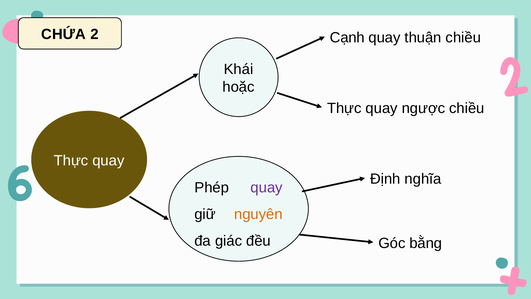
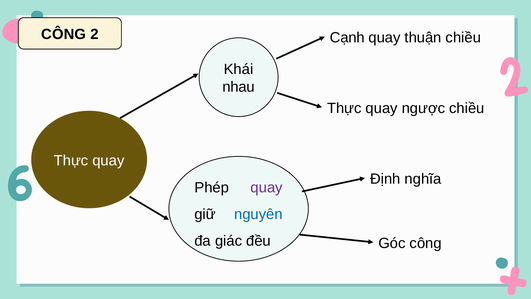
CHỨA: CHỨA -> CÔNG (64, 34)
hoặc: hoặc -> nhau (239, 87)
nguyên colour: orange -> blue (258, 214)
Góc bằng: bằng -> công (426, 243)
